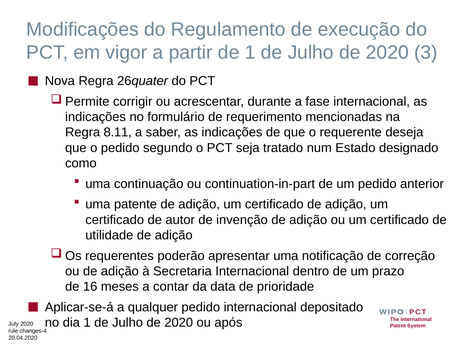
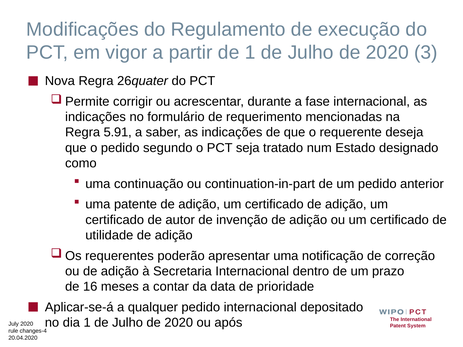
8.11: 8.11 -> 5.91 (118, 132)
